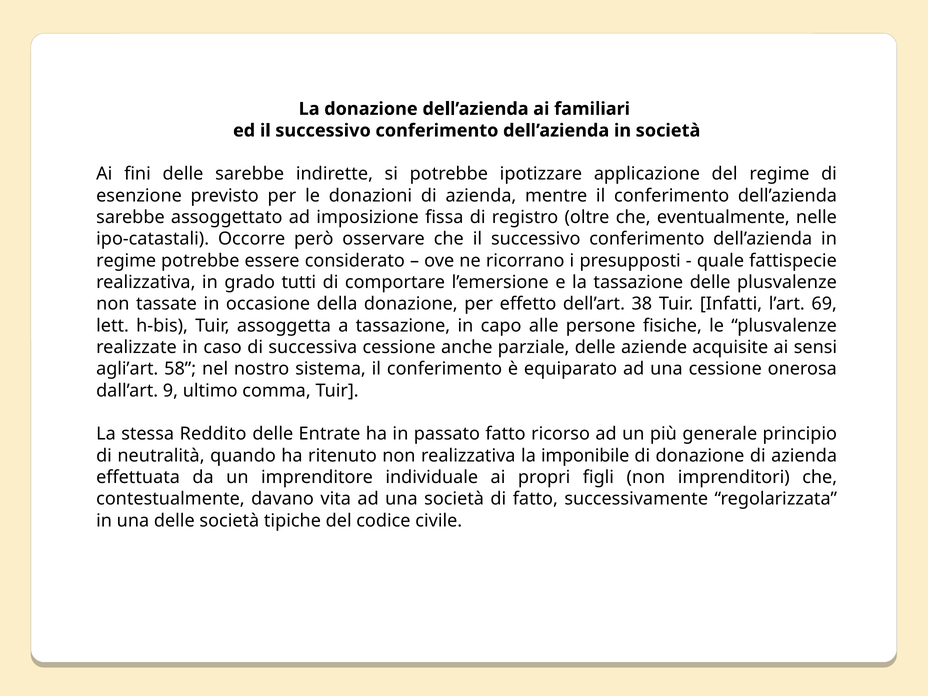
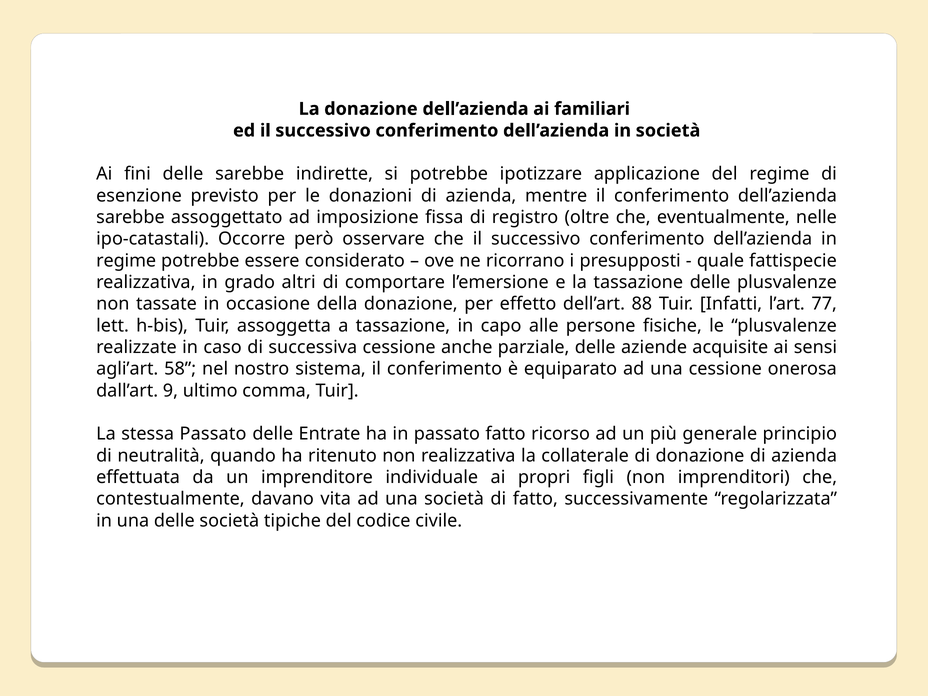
tutti: tutti -> altri (299, 282)
38: 38 -> 88 (642, 304)
69: 69 -> 77 (824, 304)
stessa Reddito: Reddito -> Passato (213, 434)
imponibile: imponibile -> collaterale (585, 456)
